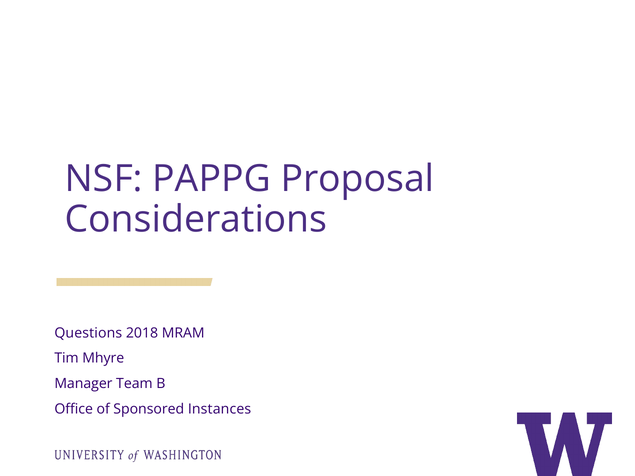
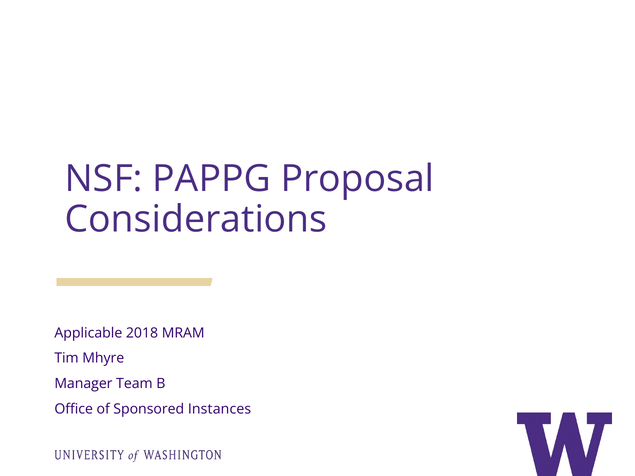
Questions: Questions -> Applicable (88, 333)
